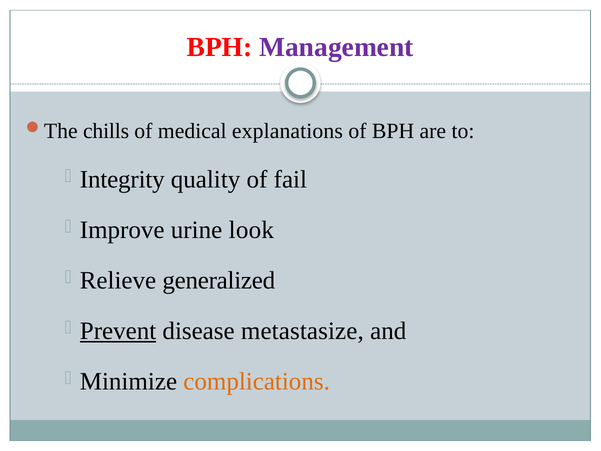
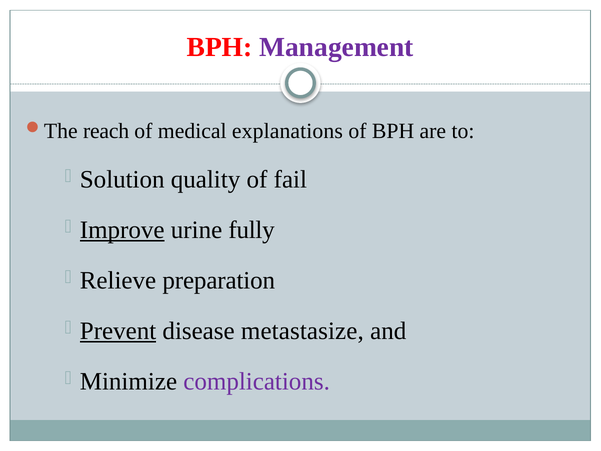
chills: chills -> reach (106, 131)
Integrity: Integrity -> Solution (122, 180)
Improve underline: none -> present (122, 230)
look: look -> fully (252, 230)
generalized: generalized -> preparation (219, 280)
complications colour: orange -> purple (257, 381)
